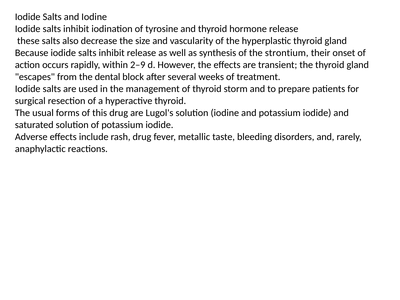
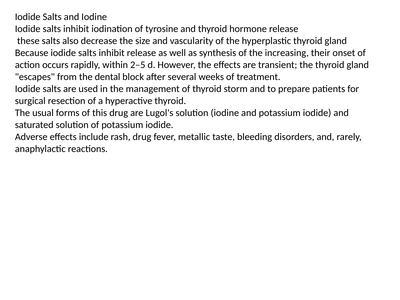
strontium: strontium -> increasing (287, 53)
2–9: 2–9 -> 2–5 (138, 65)
